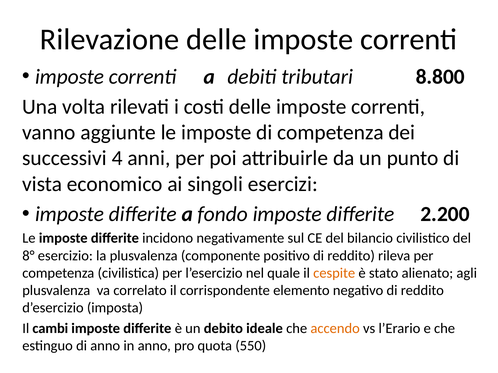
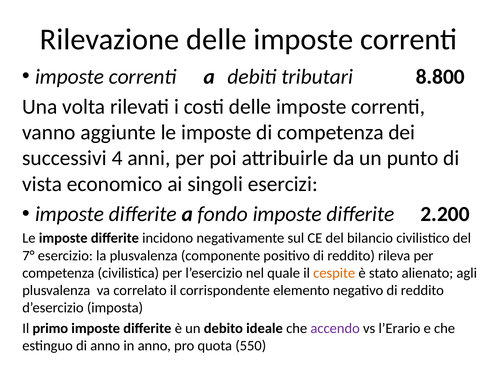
8°: 8° -> 7° (28, 256)
cambi: cambi -> primo (50, 329)
accendo colour: orange -> purple (335, 329)
